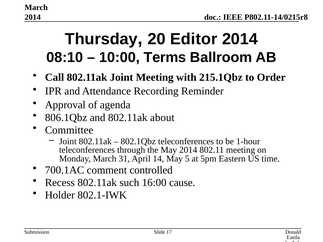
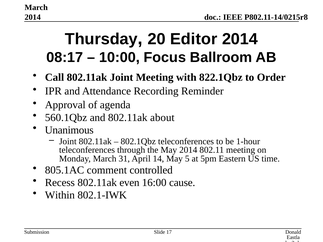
08:10: 08:10 -> 08:17 (65, 58)
Terms: Terms -> Focus (165, 58)
215.1Qbz: 215.1Qbz -> 822.1Qbz (221, 77)
806.1Qbz: 806.1Qbz -> 560.1Qbz (66, 118)
Committee: Committee -> Unanimous (69, 130)
700.1AC: 700.1AC -> 805.1AC (65, 170)
such: such -> even (129, 183)
Holder: Holder -> Within (60, 195)
